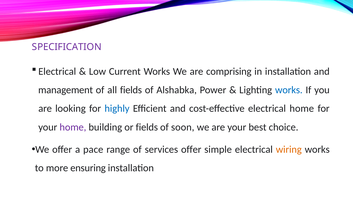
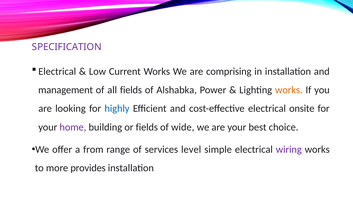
works colour: blue -> orange (289, 90)
electrical home: home -> onsite (302, 108)
soon: soon -> wide (183, 127)
pace: pace -> from (93, 149)
services offer: offer -> level (191, 149)
wiring colour: orange -> purple (289, 149)
ensuring: ensuring -> provides (88, 168)
